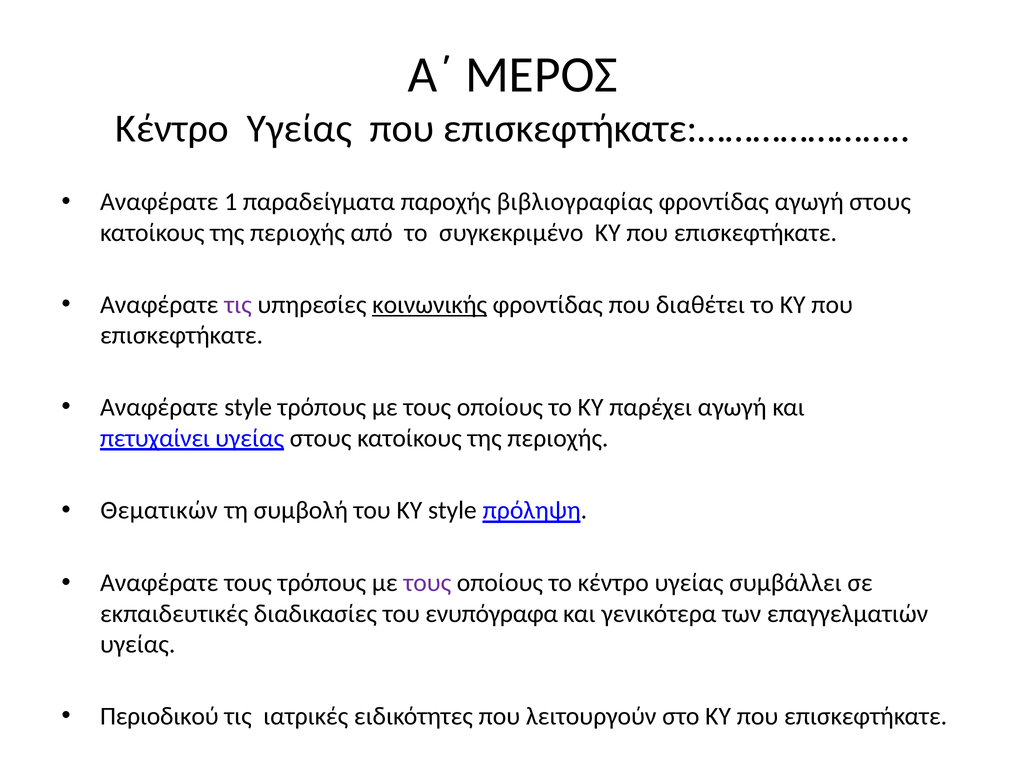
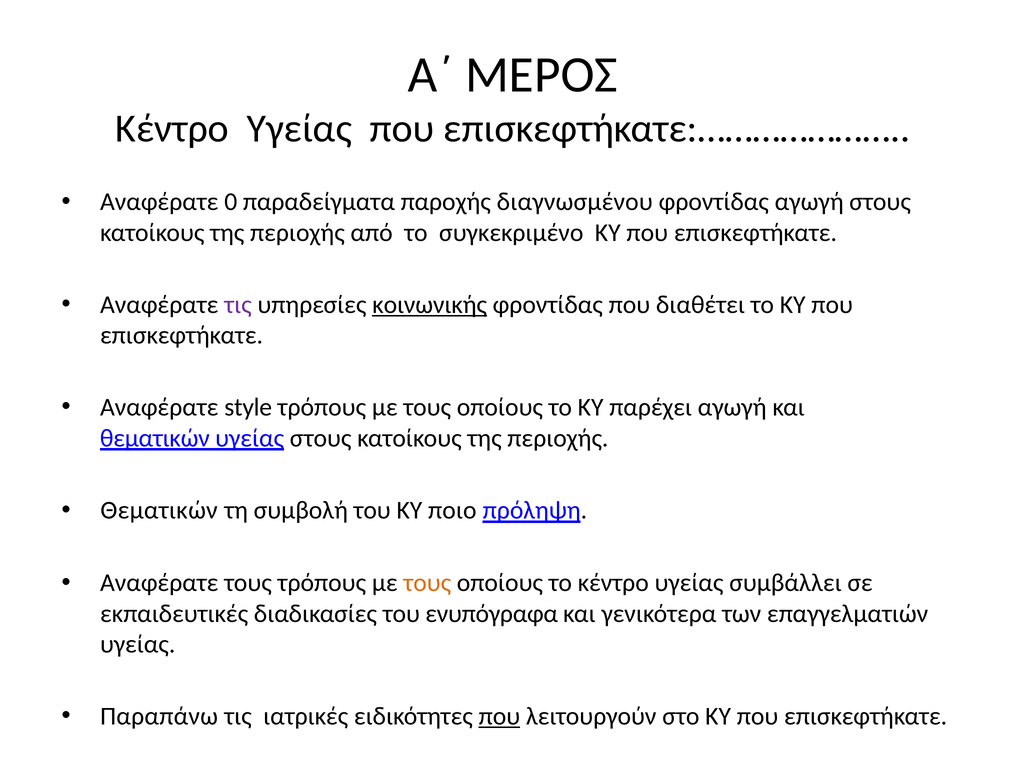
1: 1 -> 0 (231, 202)
βιβλιογραφίας: βιβλιογραφίας -> διαγνωσμένου (575, 202)
πετυχαίνει: πετυχαίνει -> θεματικών (155, 438)
ΚΥ style: style -> ποιο (452, 510)
τους colour: purple -> orange (427, 583)
Περιοδικού: Περιοδικού -> Παραπάνω (159, 716)
που underline: none -> present (499, 716)
